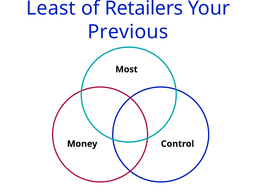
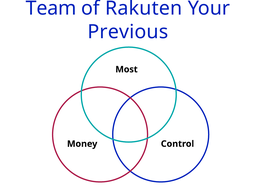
Least: Least -> Team (51, 8)
Retailers: Retailers -> Rakuten (144, 8)
